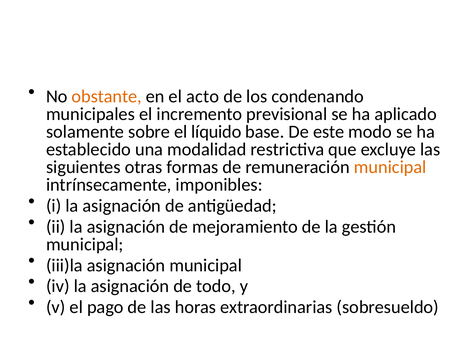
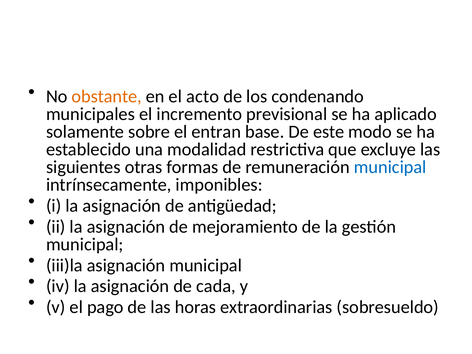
líquido: líquido -> entran (216, 132)
municipal colour: orange -> blue (390, 167)
todo: todo -> cada (216, 286)
